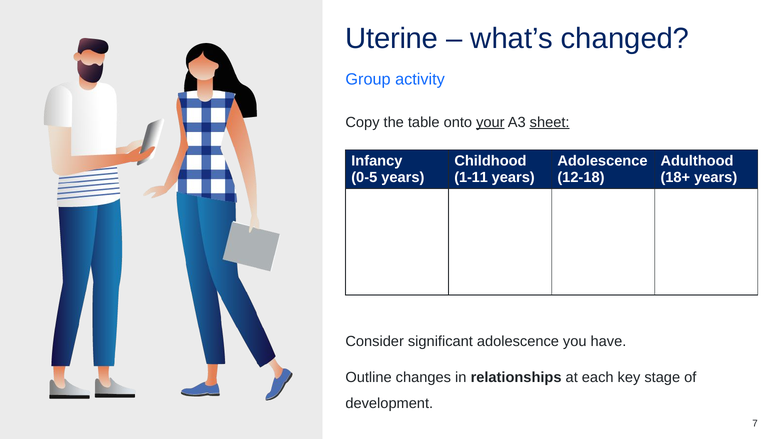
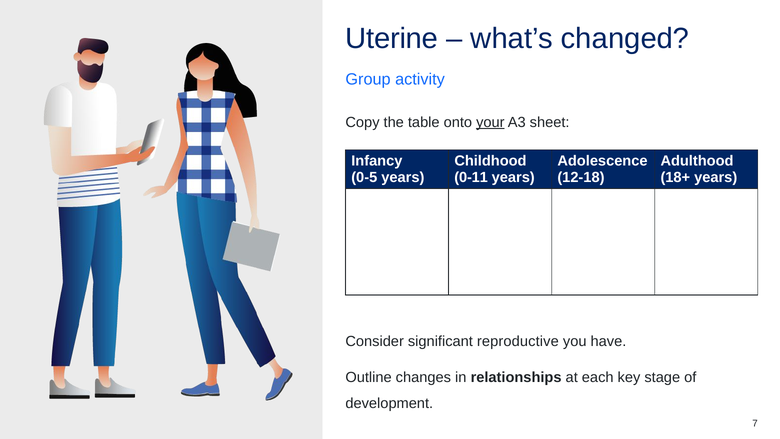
sheet underline: present -> none (550, 122)
1-11: 1-11 -> 0-11 (471, 177)
significant adolescence: adolescence -> reproductive (518, 341)
